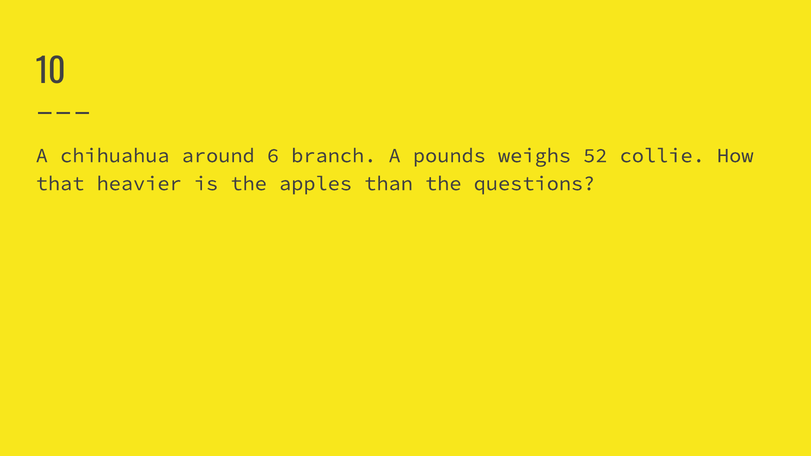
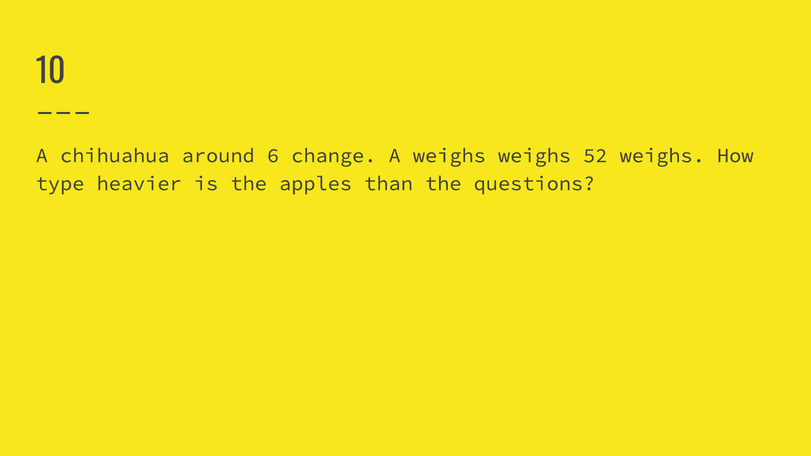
branch: branch -> change (334, 156)
A pounds: pounds -> weighs (449, 156)
52 collie: collie -> weighs (662, 156)
that: that -> type (60, 184)
